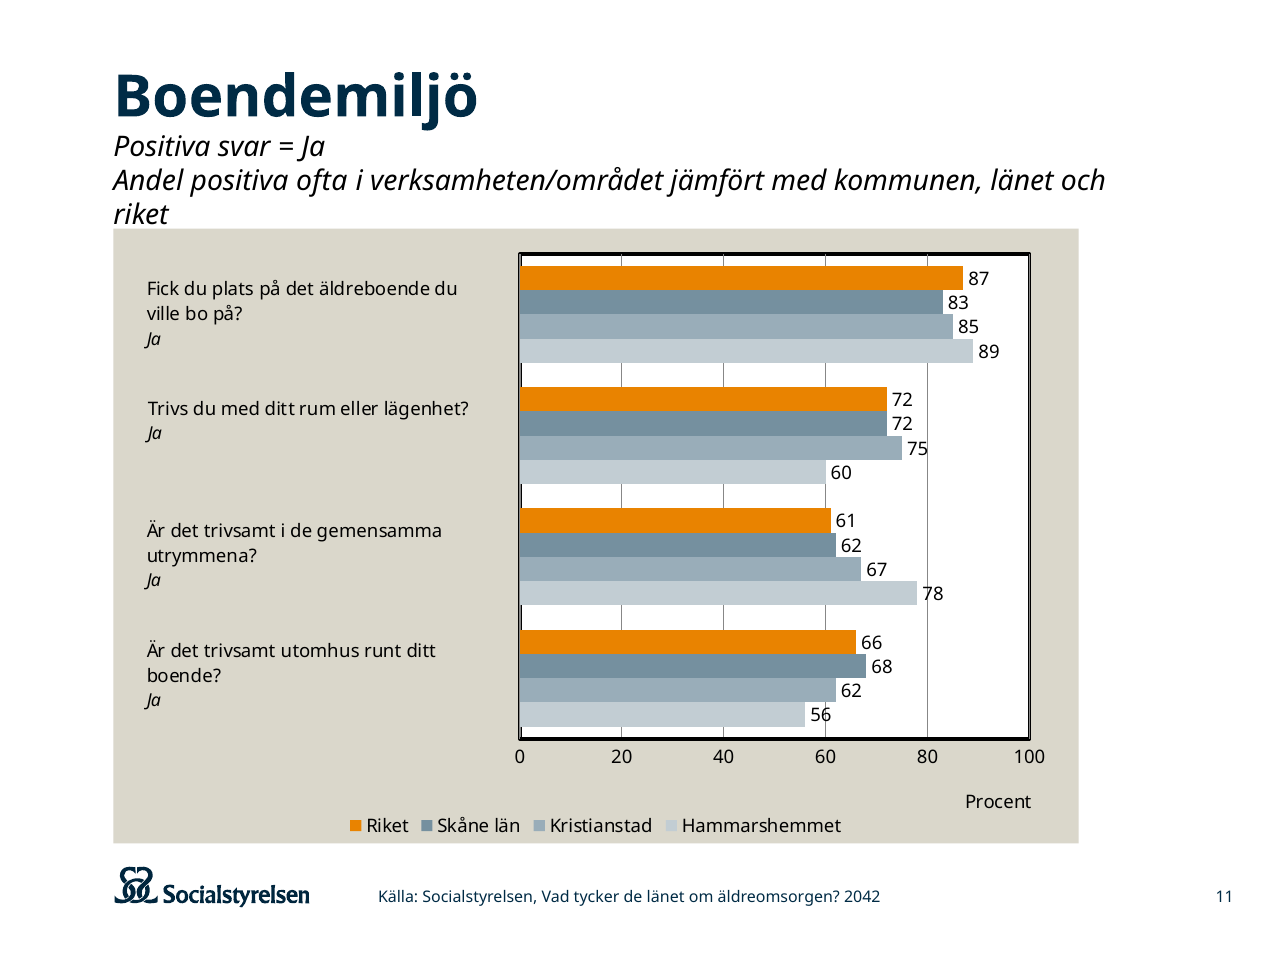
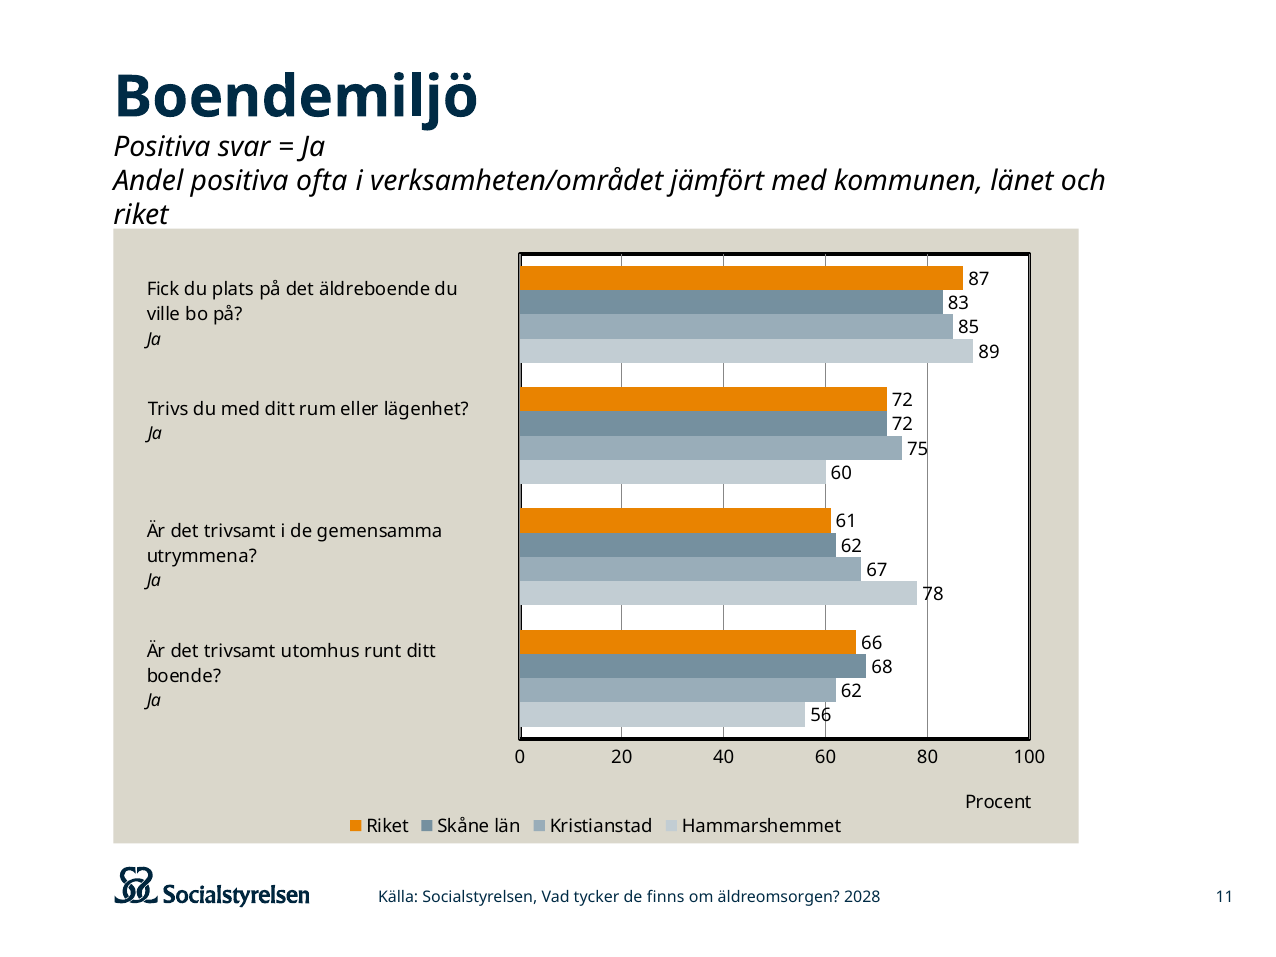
de länet: länet -> finns (666, 897)
2042: 2042 -> 2028 (862, 897)
